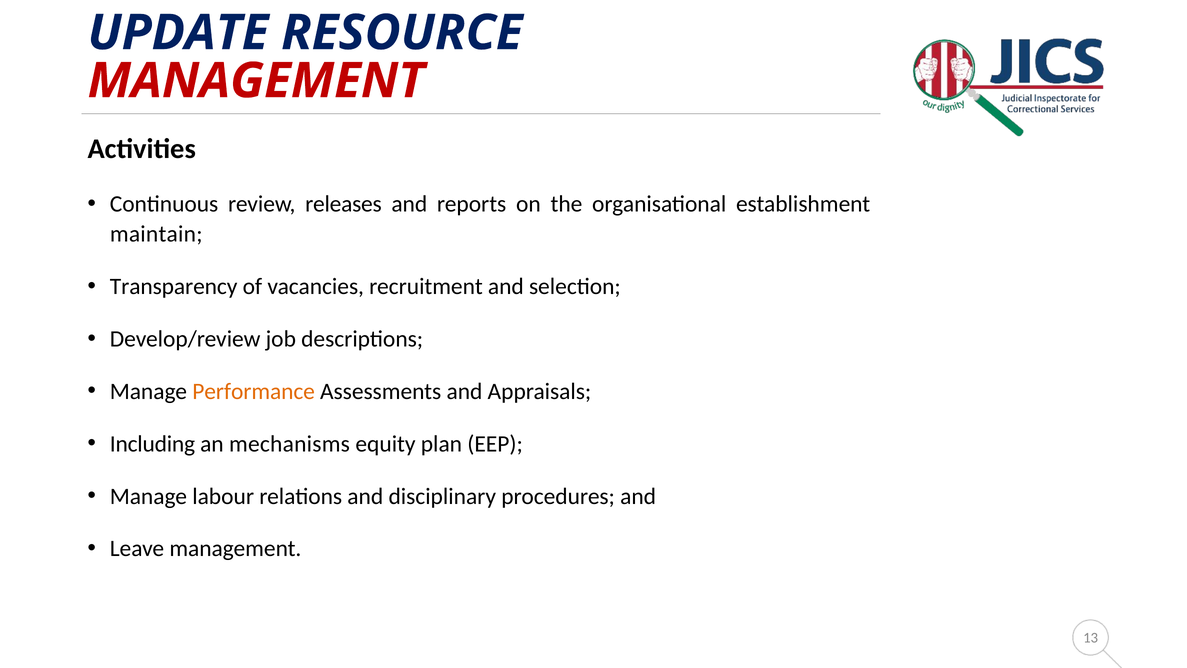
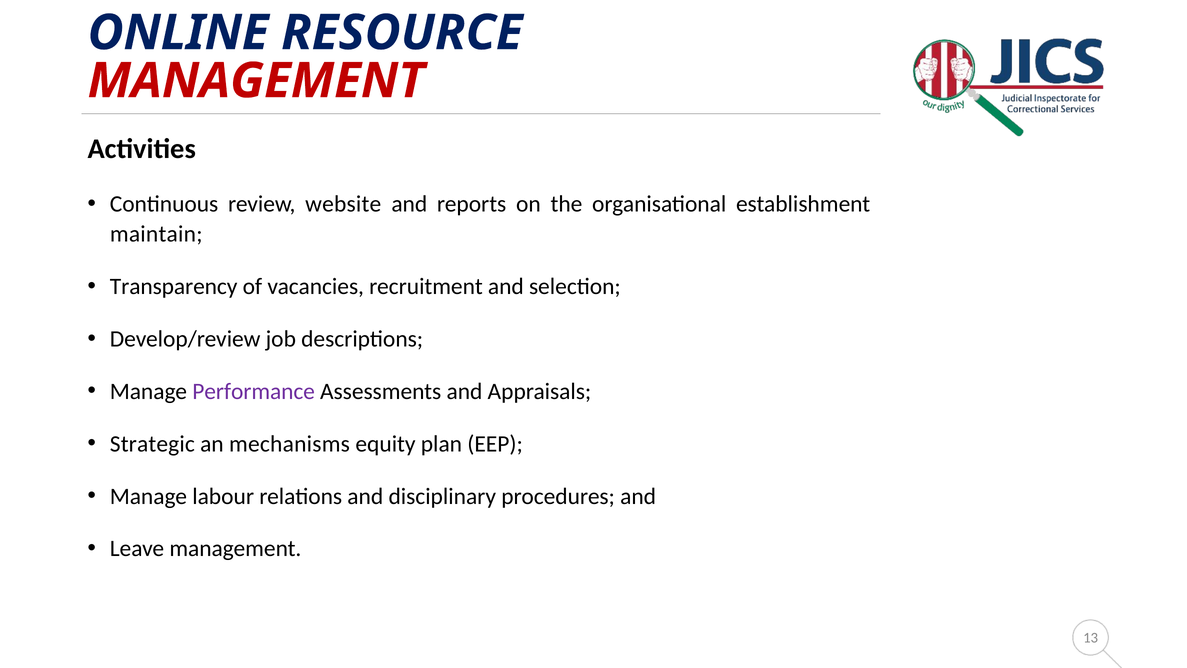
UPDATE: UPDATE -> ONLINE (178, 33)
releases: releases -> website (343, 204)
Performance colour: orange -> purple (254, 391)
Including: Including -> Strategic (152, 444)
